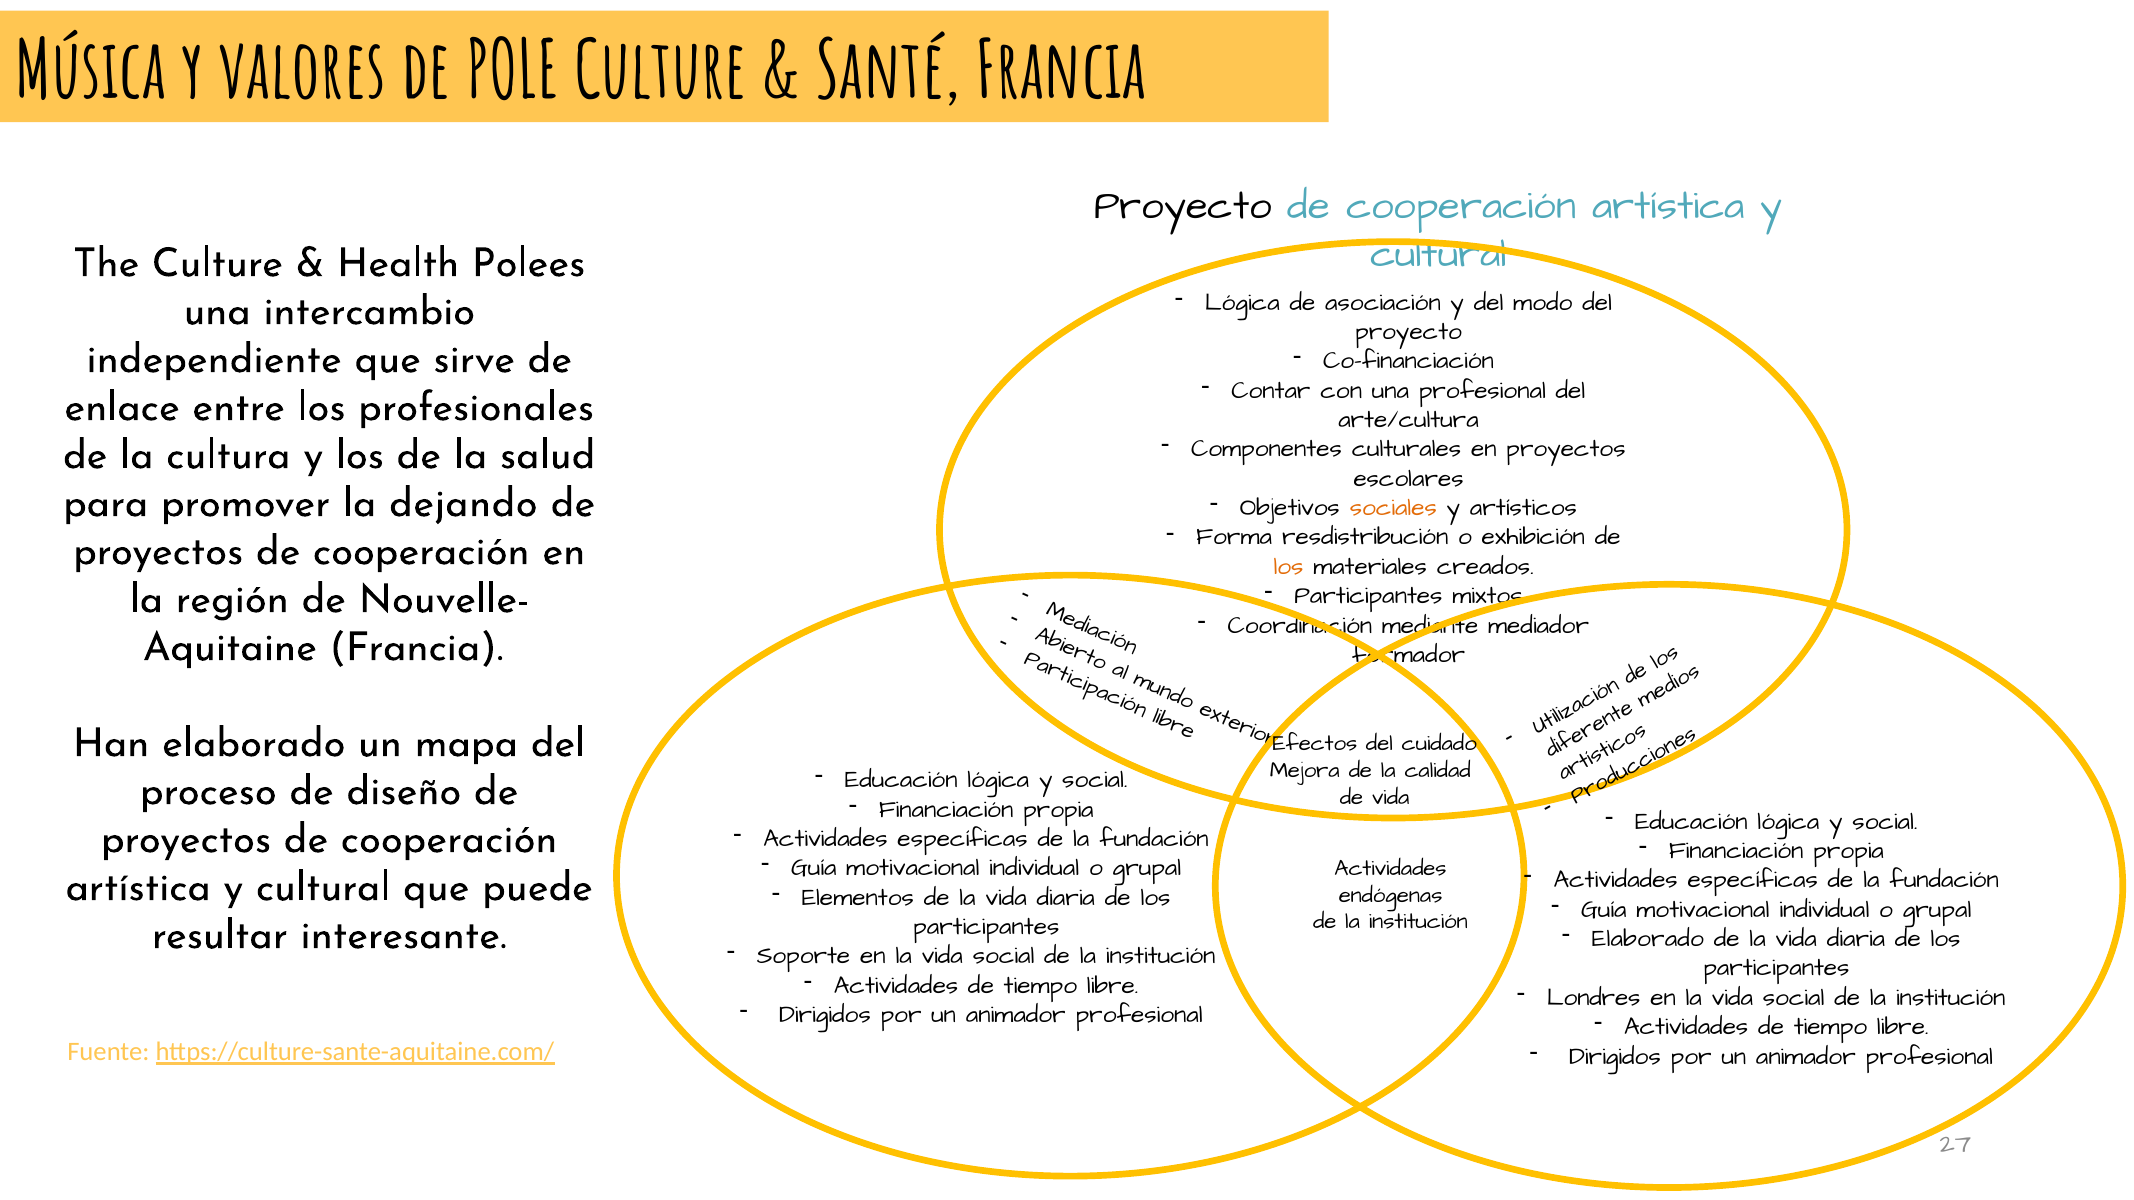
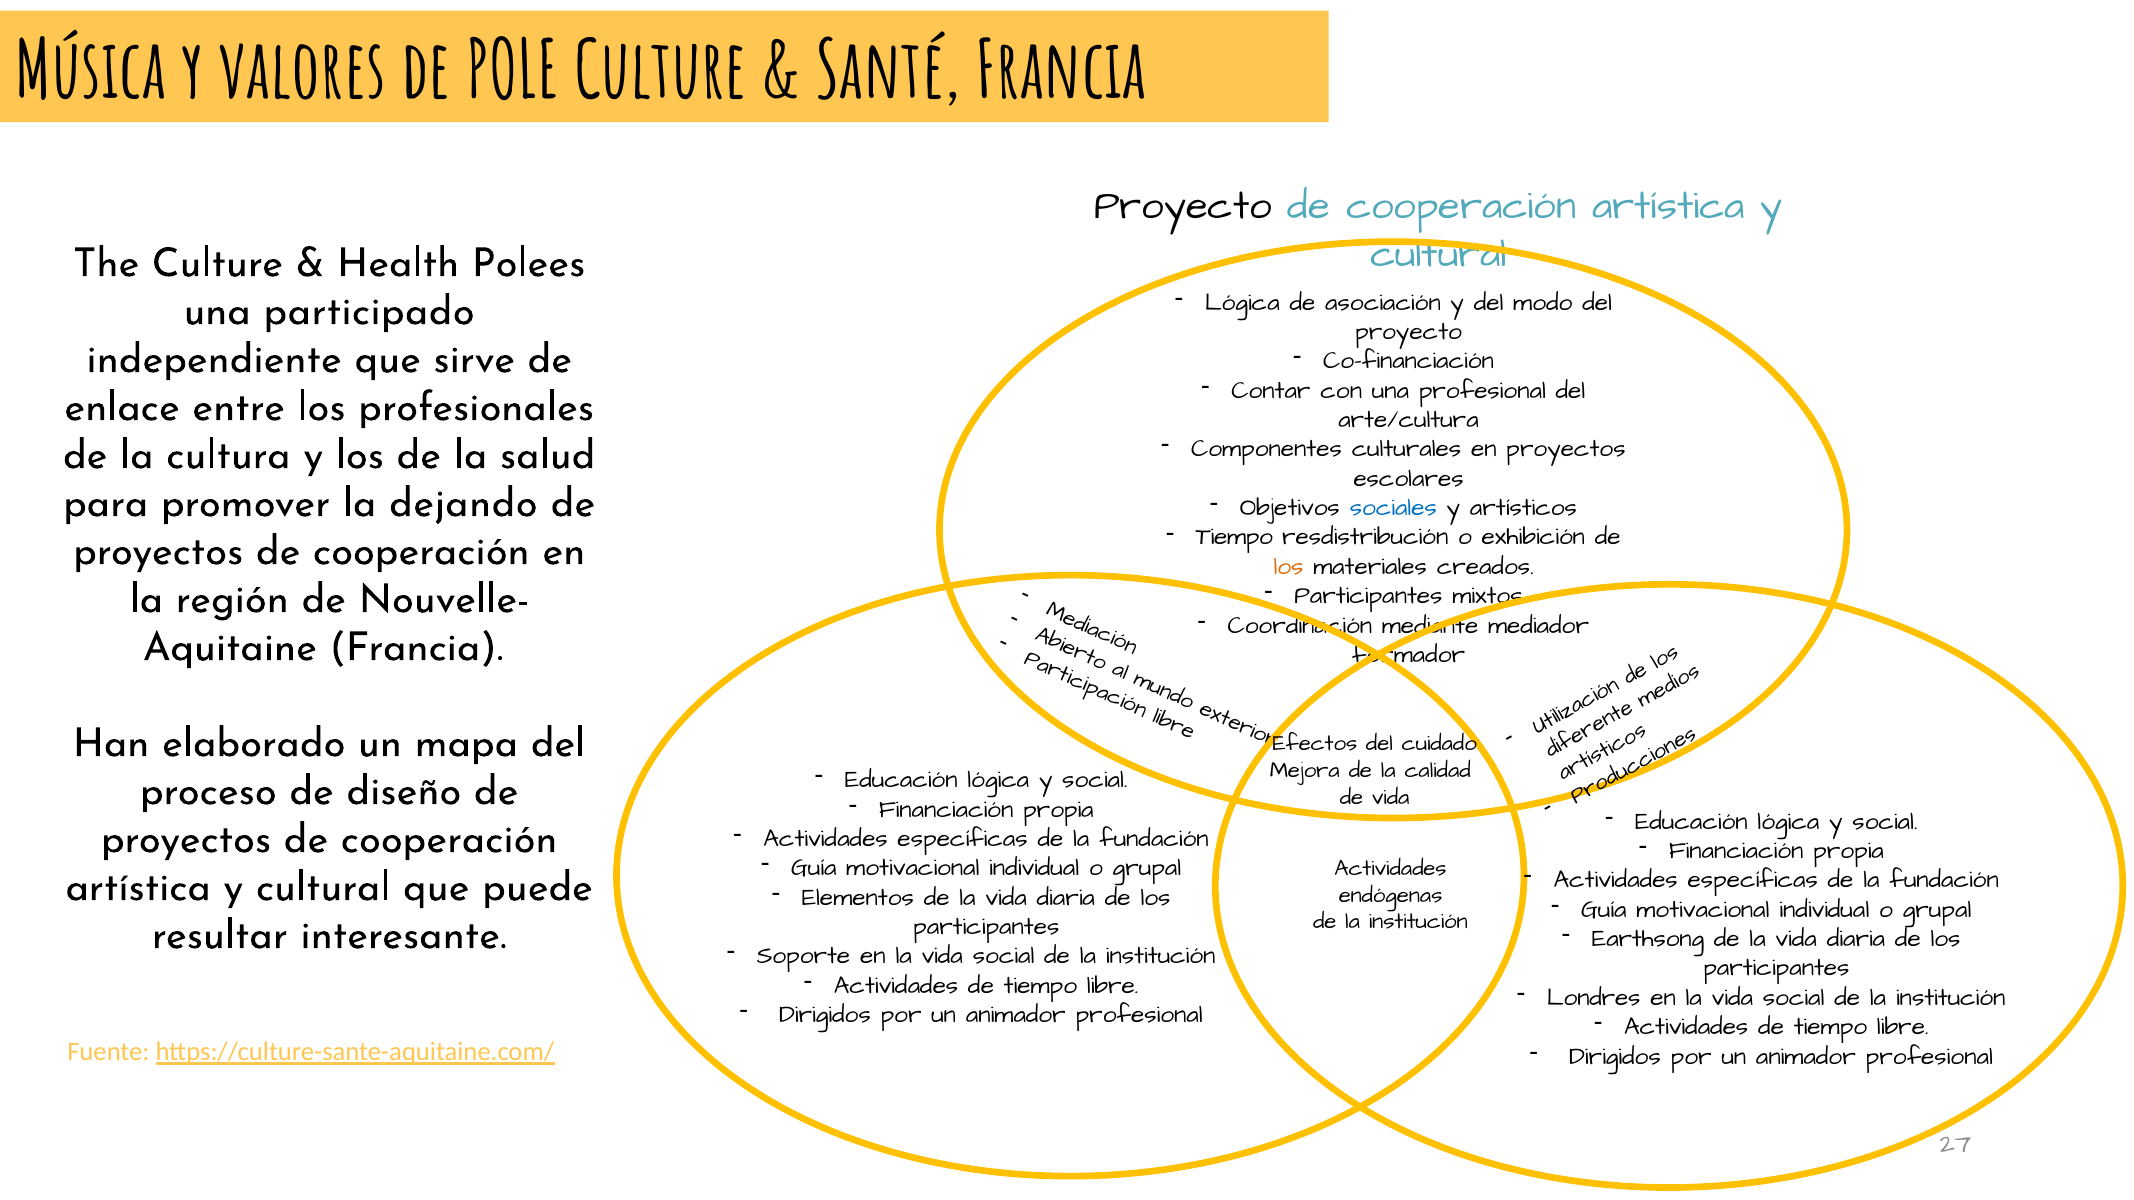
intercambio: intercambio -> participado (369, 311)
sociales colour: orange -> blue (1393, 508)
Forma: Forma -> Tiempo (1234, 537)
Elaborado: Elaborado -> Earthsong (1648, 939)
